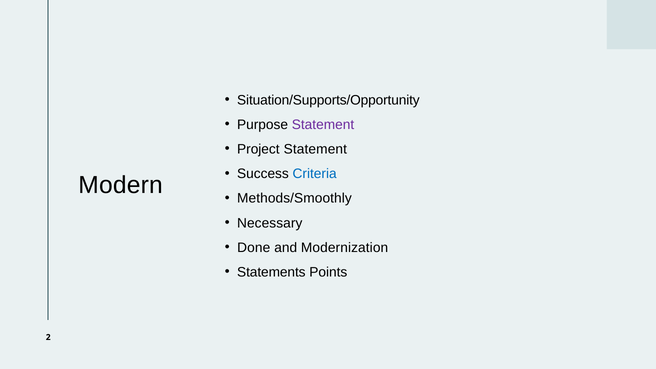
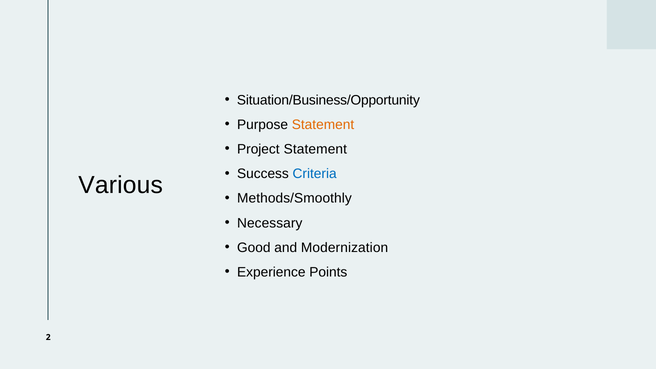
Situation/Supports/Opportunity: Situation/Supports/Opportunity -> Situation/Business/Opportunity (328, 100)
Statement colour: purple -> orange (323, 125)
Modern: Modern -> Various (121, 185)
Done: Done -> Good (254, 248)
Statements: Statements -> Experience (271, 272)
